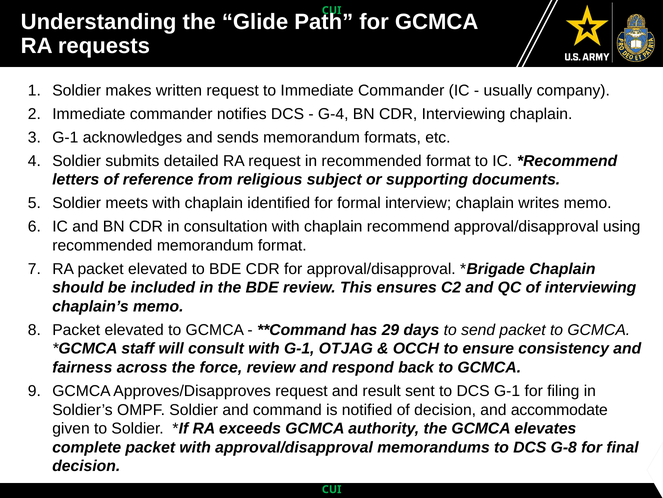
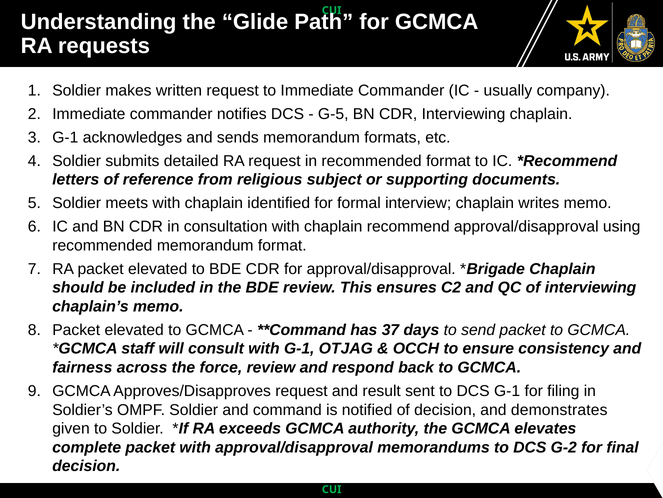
G-4: G-4 -> G-5 (333, 114)
29: 29 -> 37 (390, 329)
accommodate: accommodate -> demonstrates (559, 409)
G-8: G-8 -> G-2 (564, 447)
